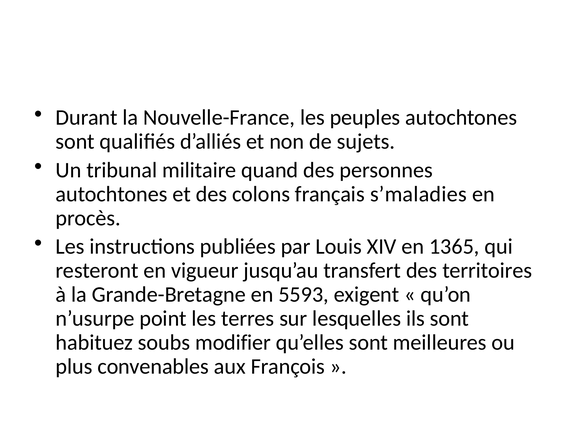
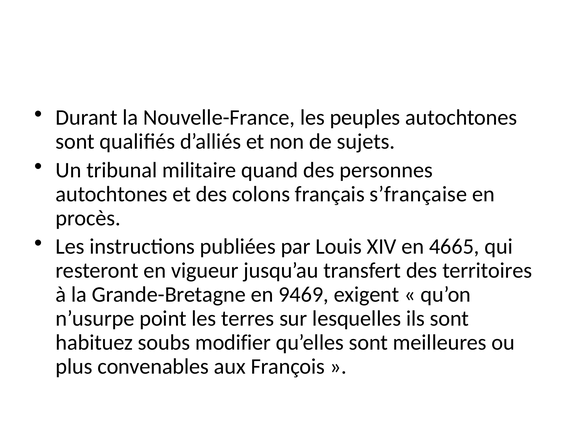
s’maladies: s’maladies -> s’française (418, 194)
1365: 1365 -> 4665 (454, 246)
5593: 5593 -> 9469 (304, 294)
